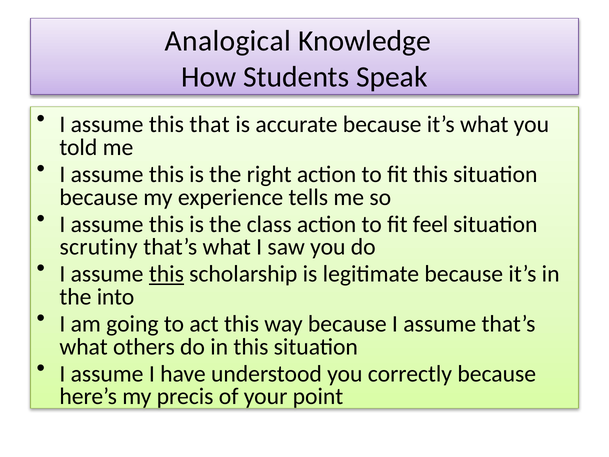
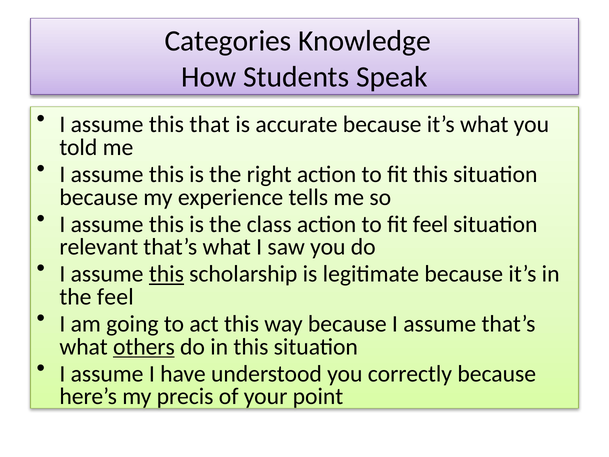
Analogical: Analogical -> Categories (228, 41)
scrutiny: scrutiny -> relevant (99, 247)
the into: into -> feel (115, 297)
others underline: none -> present (144, 347)
